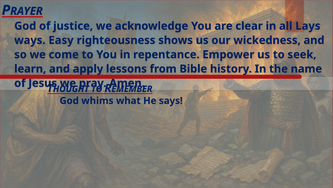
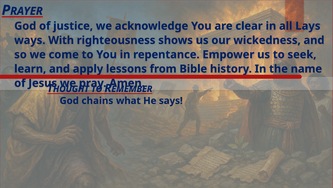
Easy: Easy -> With (61, 40)
whims: whims -> chains (97, 100)
